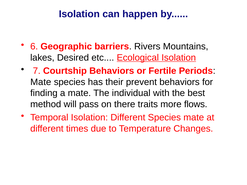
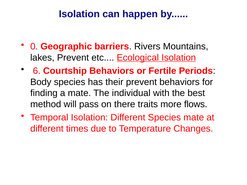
6: 6 -> 0 (34, 47)
lakes Desired: Desired -> Prevent (73, 58)
7: 7 -> 6 (37, 71)
Mate: Mate -> Body (41, 82)
